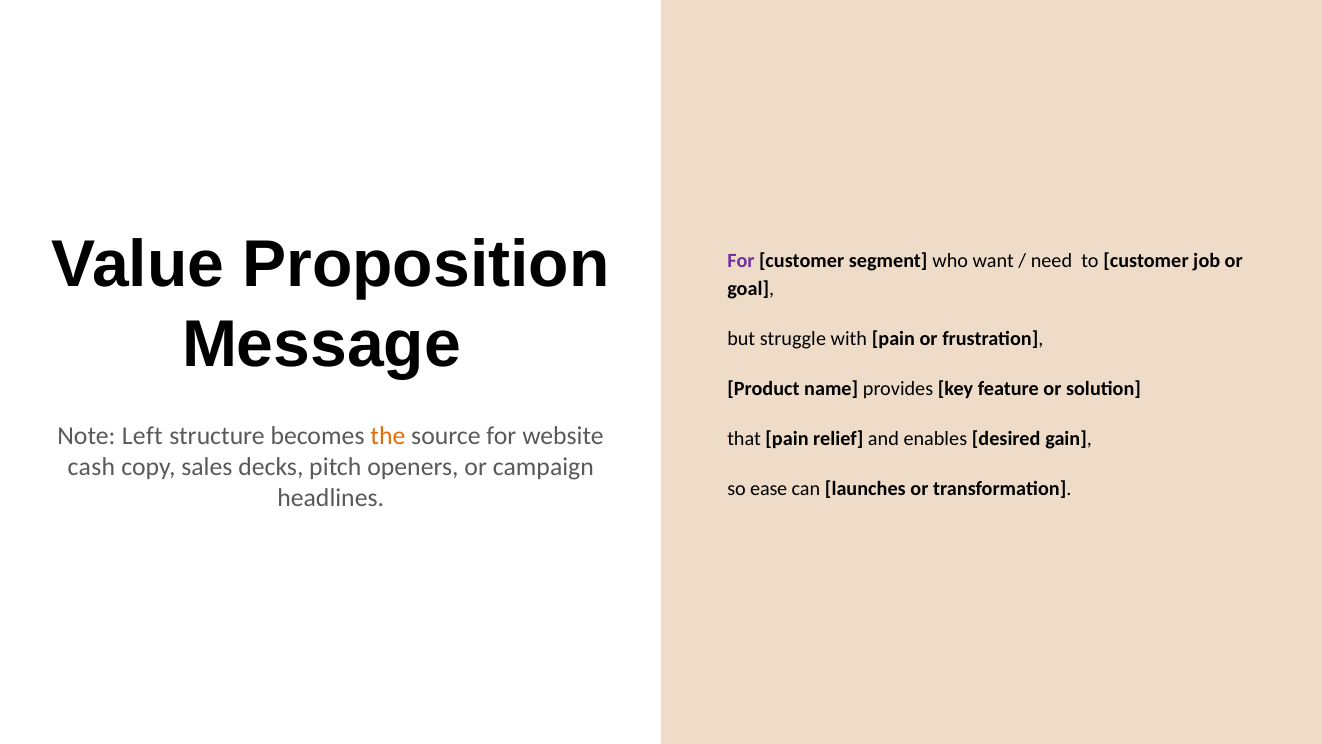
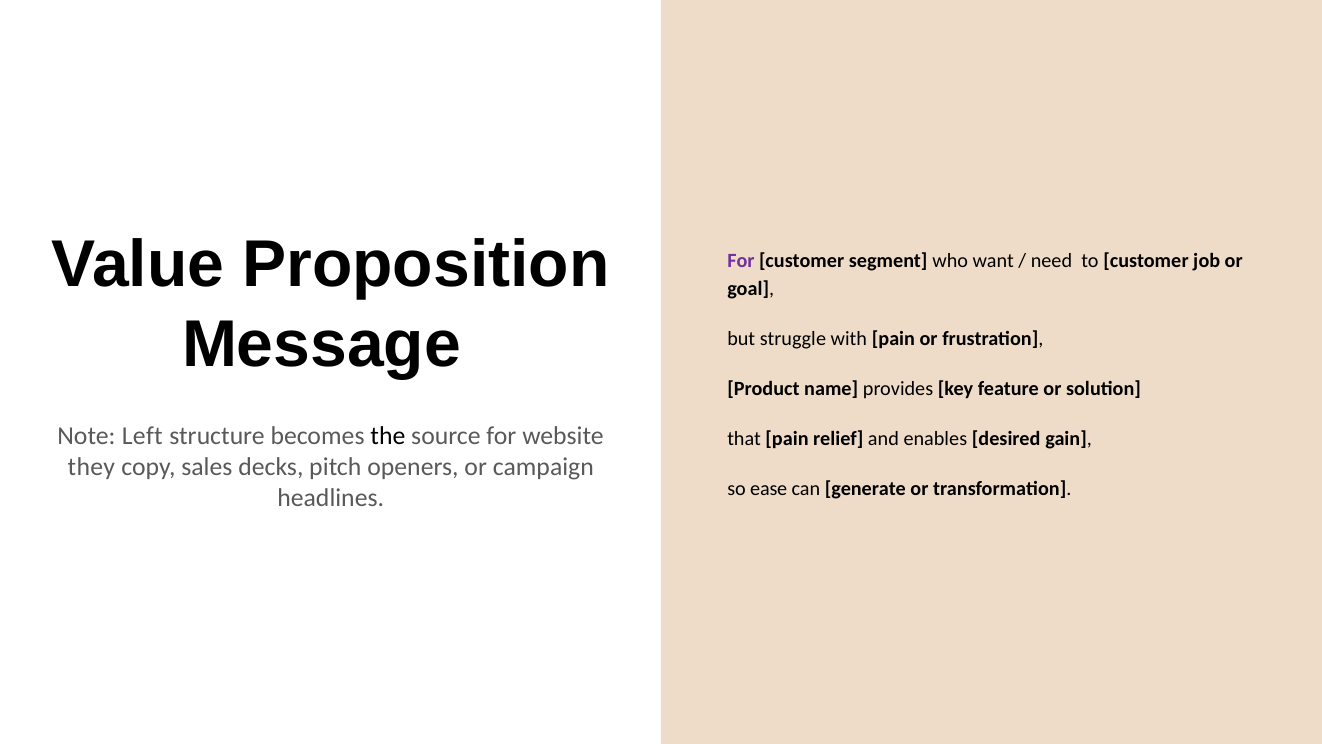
the colour: orange -> black (388, 436)
cash: cash -> they (91, 467)
launches: launches -> generate (865, 489)
